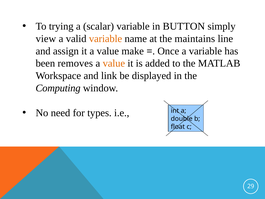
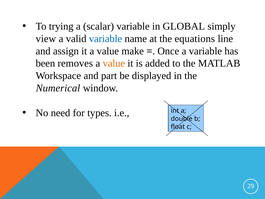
BUTTON: BUTTON -> GLOBAL (184, 26)
variable colour: orange -> blue (106, 39)
maintains: maintains -> equations (195, 39)
link: link -> part (109, 76)
Computing: Computing -> Numerical (58, 88)
